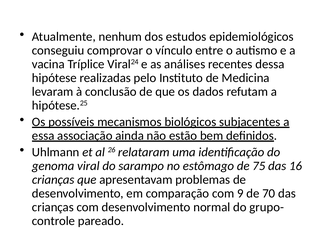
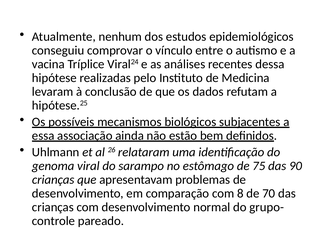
16: 16 -> 90 (296, 166)
9: 9 -> 8 (240, 193)
